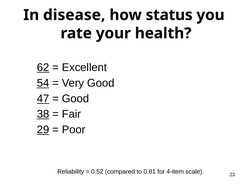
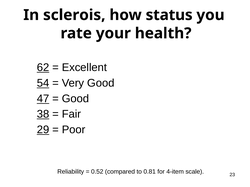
disease: disease -> sclerois (74, 15)
